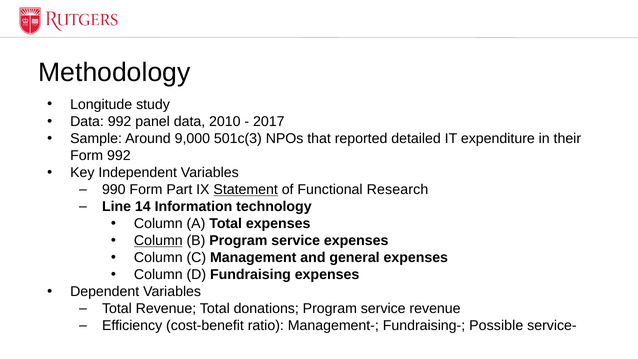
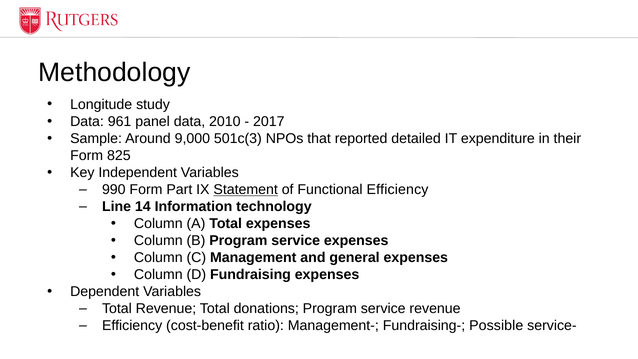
Data 992: 992 -> 961 (120, 122)
Form 992: 992 -> 825 (119, 156)
Functional Research: Research -> Efficiency (398, 190)
Column underline: present -> none (158, 241)
